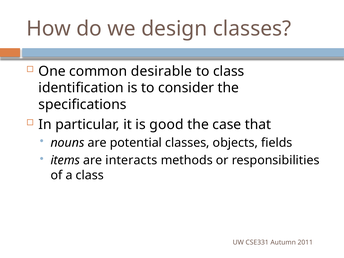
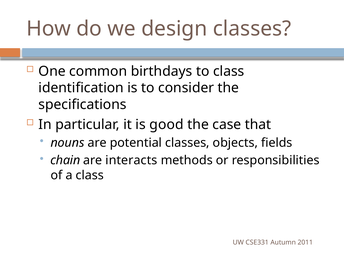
desirable: desirable -> birthdays (162, 71)
items: items -> chain (65, 160)
